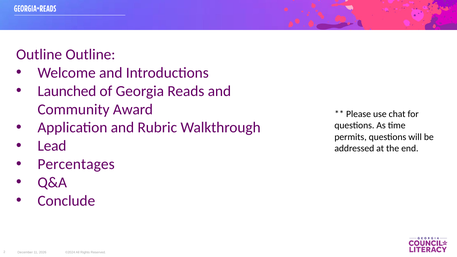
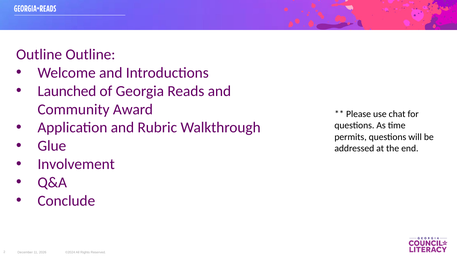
Lead: Lead -> Glue (52, 146)
Percentages: Percentages -> Involvement (76, 164)
